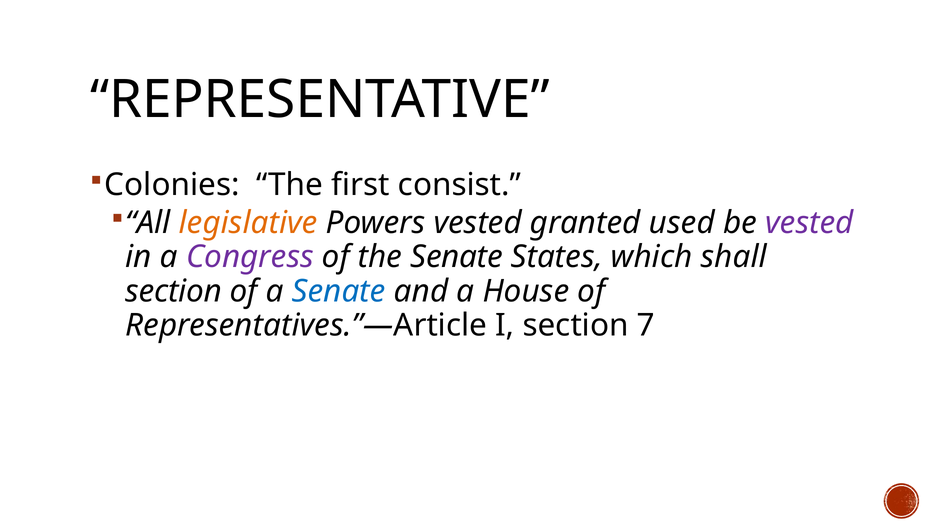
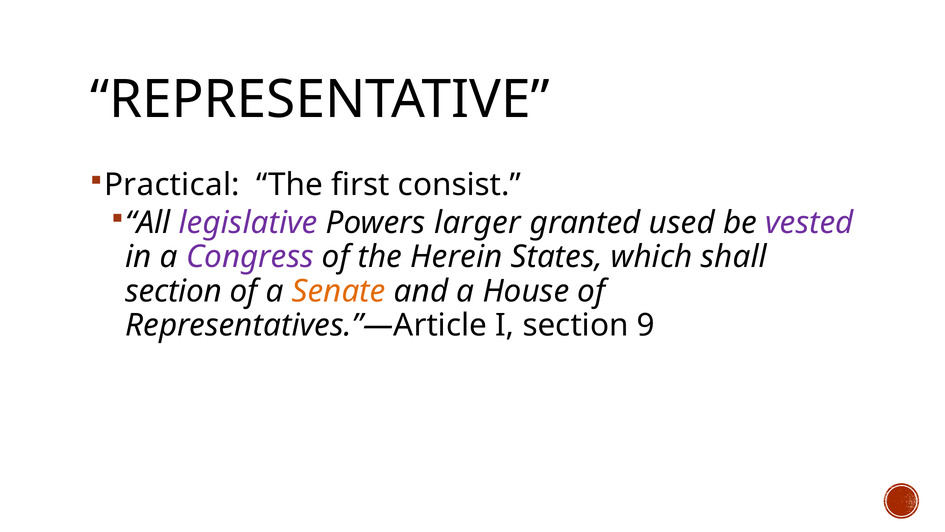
Colonies: Colonies -> Practical (172, 185)
legislative colour: orange -> purple (248, 223)
Powers vested: vested -> larger (478, 223)
the Senate: Senate -> Herein (456, 257)
Senate colour: blue -> orange (339, 291)
7: 7 -> 9 (646, 325)
